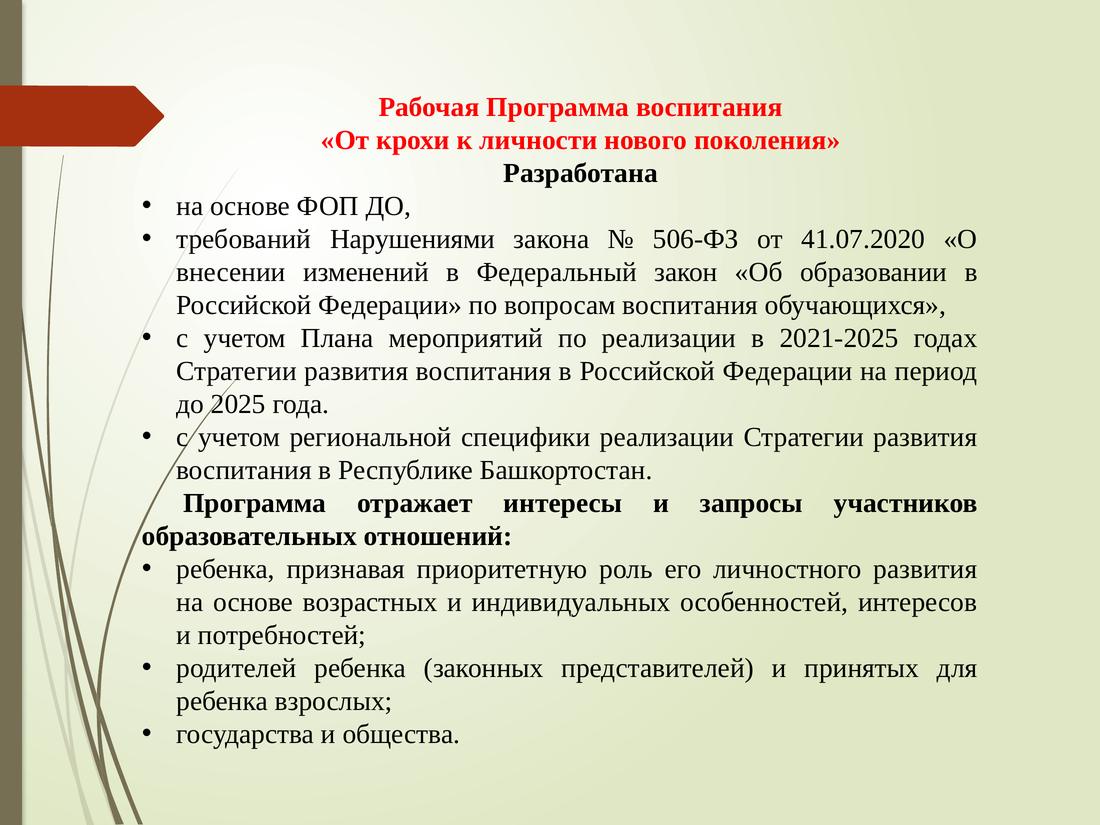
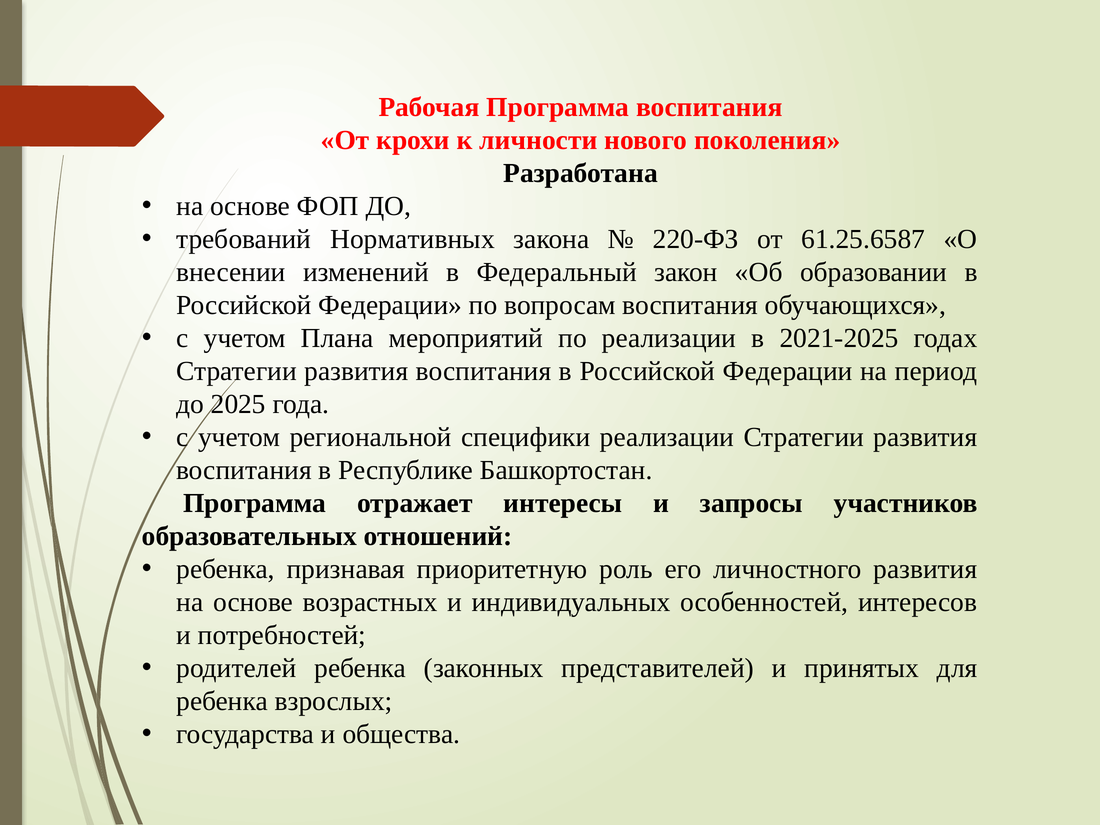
Нарушениями: Нарушениями -> Нормативных (412, 239)
506-ФЗ: 506-ФЗ -> 220-ФЗ (696, 239)
41.07.2020: 41.07.2020 -> 61.25.6587 (863, 239)
